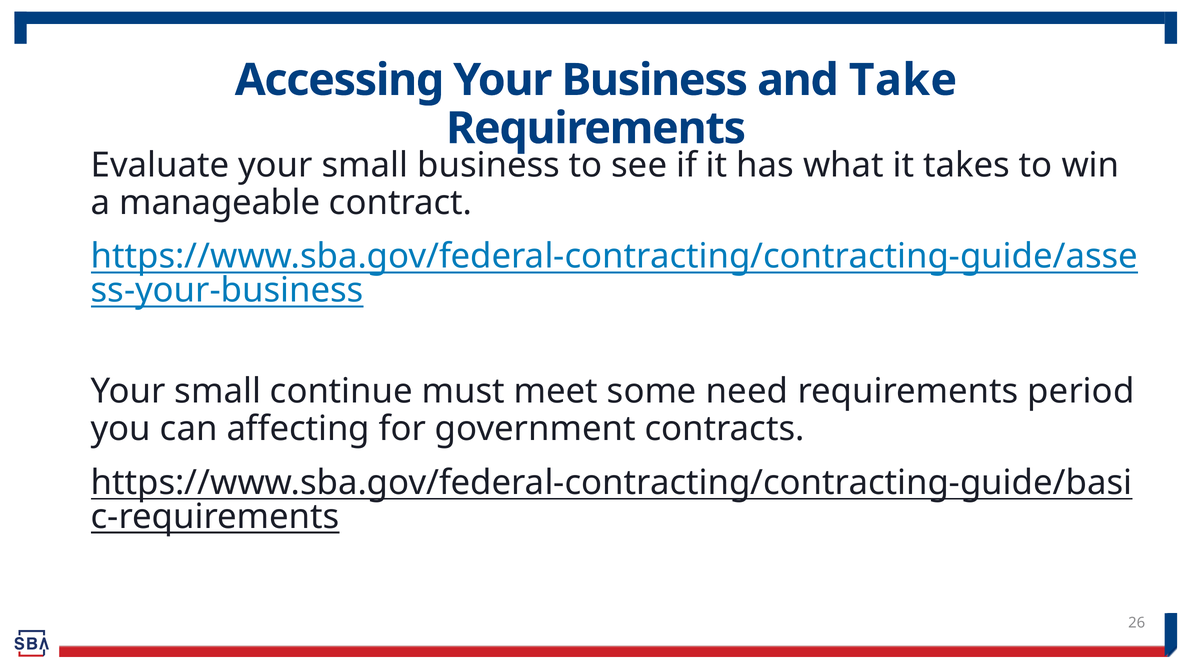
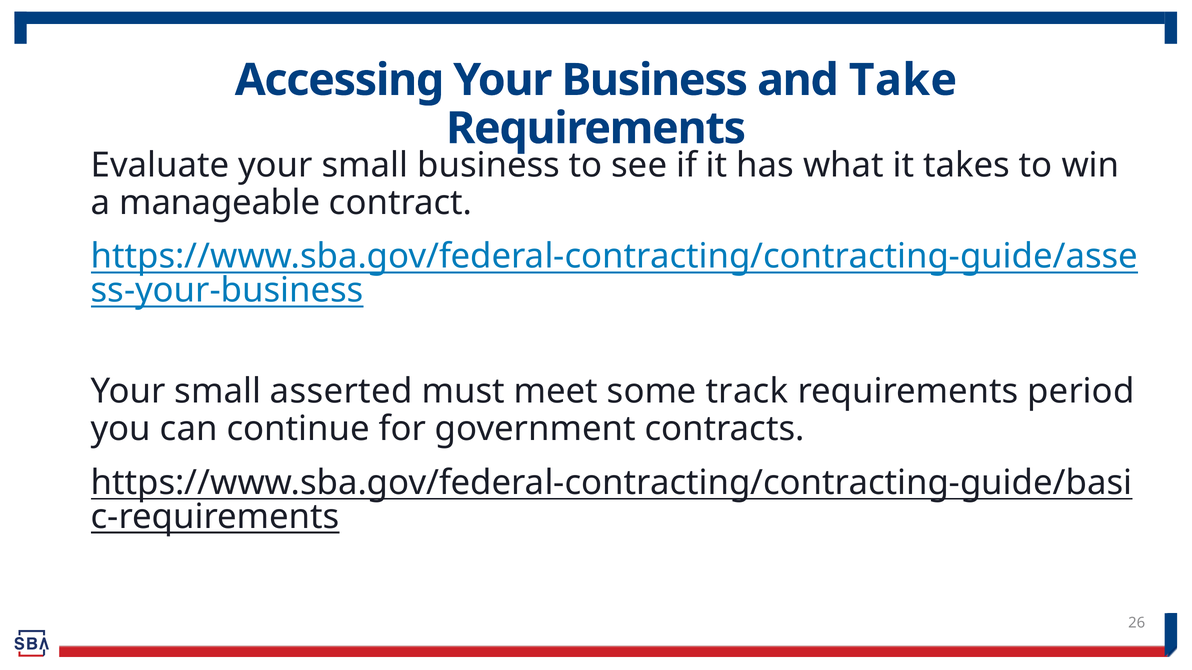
continue: continue -> asserted (341, 392)
need: need -> track (747, 392)
affecting: affecting -> continue (298, 429)
